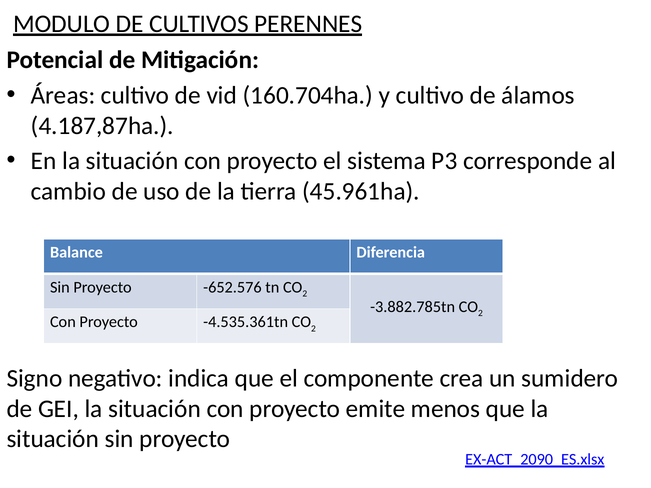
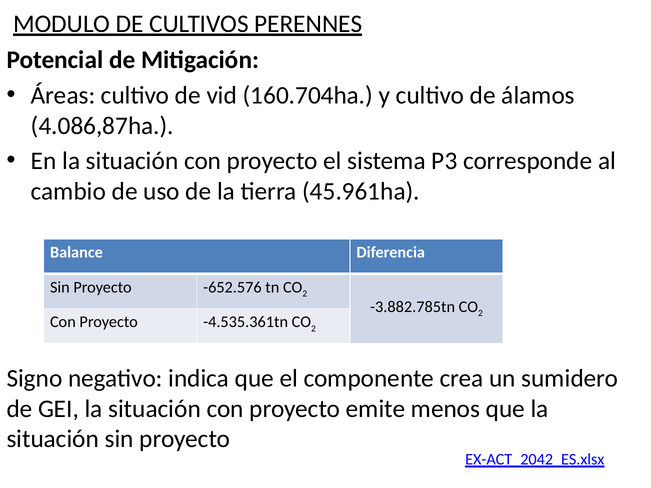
4.187,87ha: 4.187,87ha -> 4.086,87ha (102, 126)
EX-ACT_2090_ES.xlsx: EX-ACT_2090_ES.xlsx -> EX-ACT_2042_ES.xlsx (535, 460)
